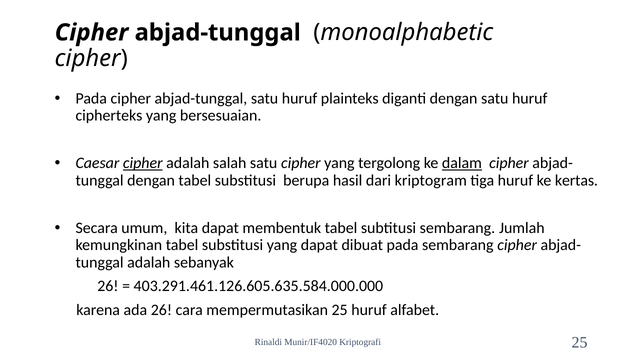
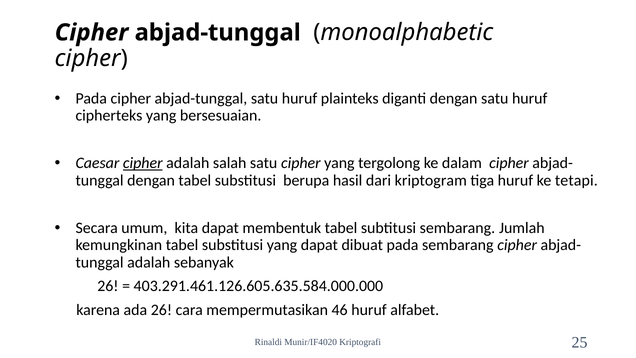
dalam underline: present -> none (462, 163)
kertas: kertas -> tetapi (576, 180)
mempermutasikan 25: 25 -> 46 (340, 310)
